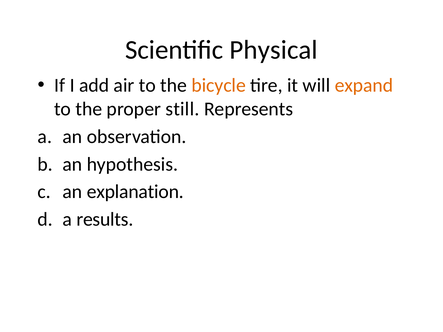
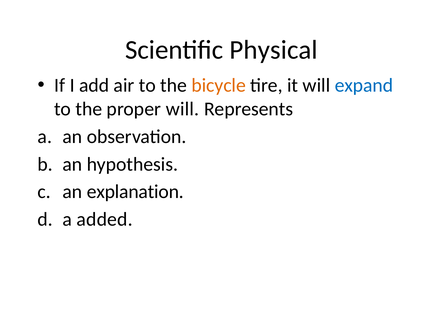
expand colour: orange -> blue (364, 86)
proper still: still -> will (182, 109)
results: results -> added (105, 219)
